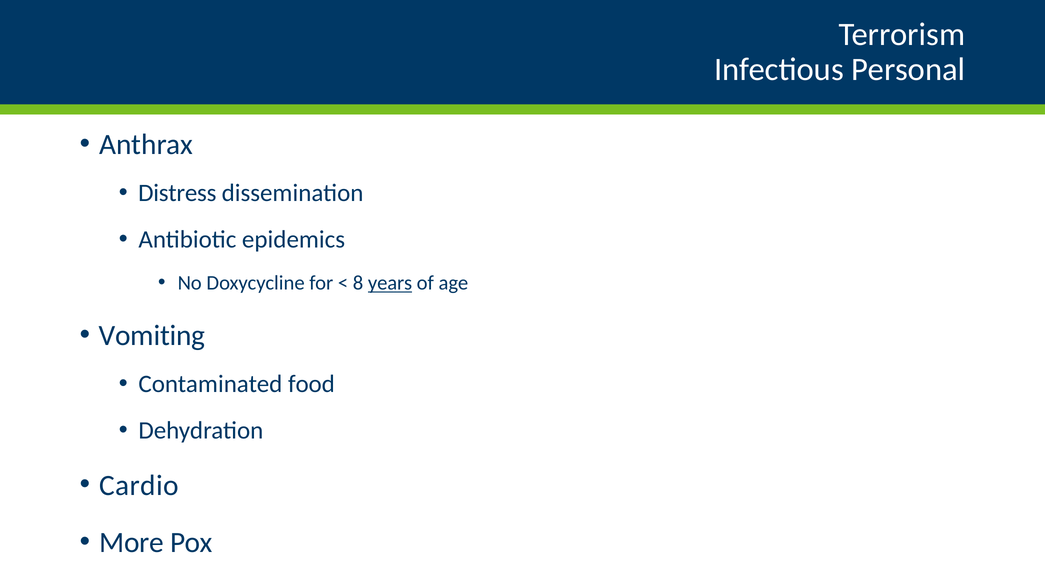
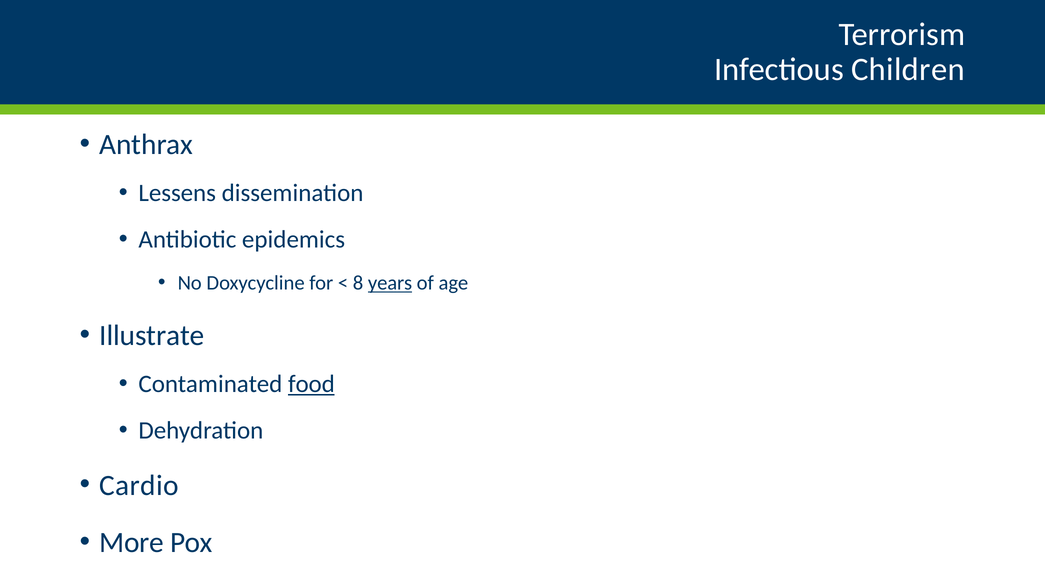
Personal: Personal -> Children (908, 70)
Distress: Distress -> Lessens (177, 193)
Vomiting: Vomiting -> Illustrate (152, 335)
food underline: none -> present (311, 384)
